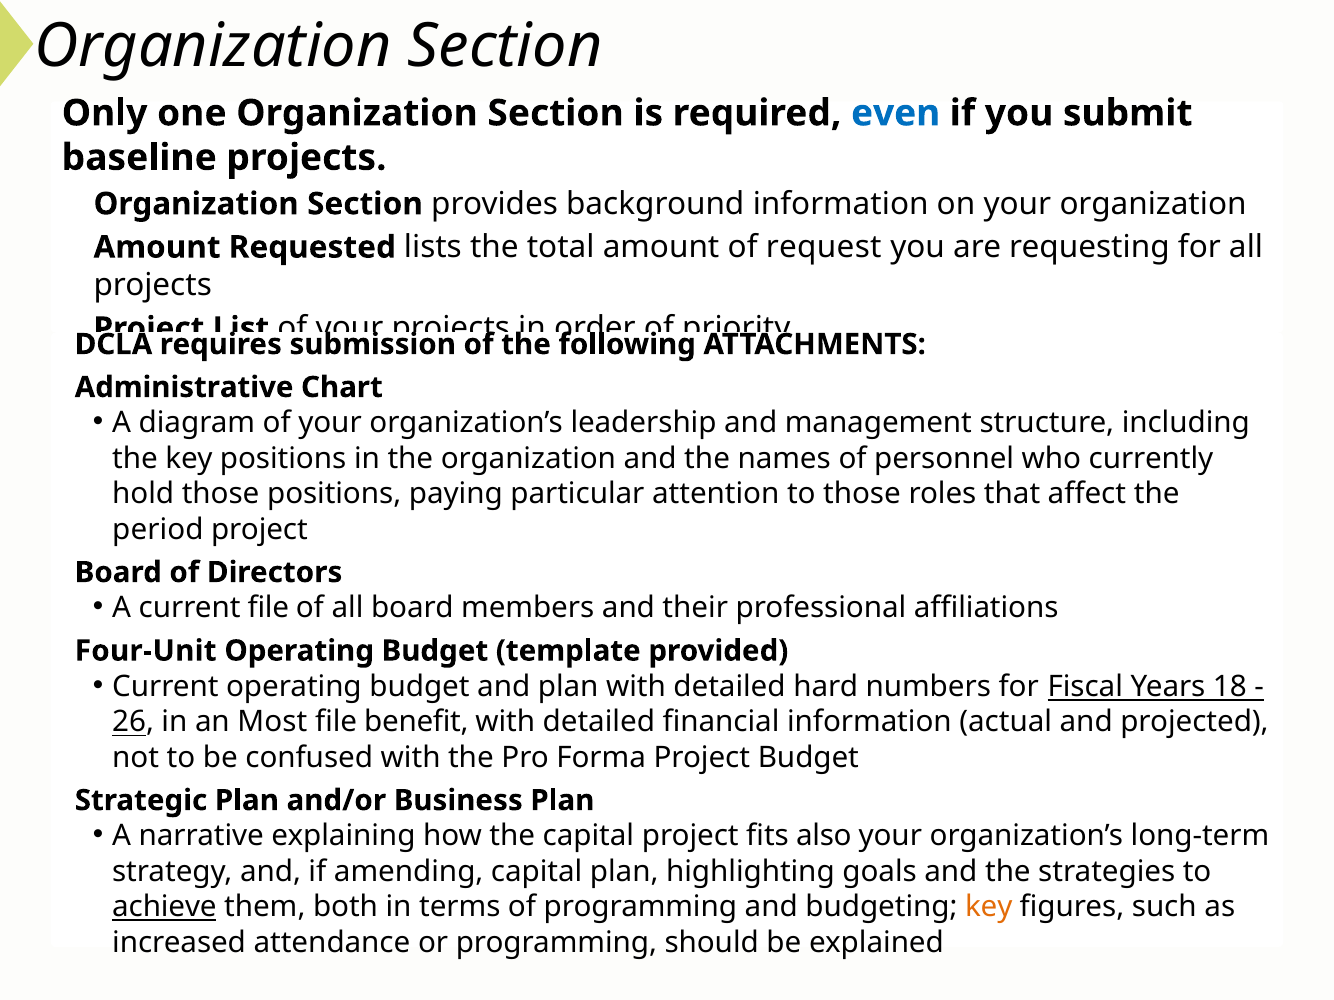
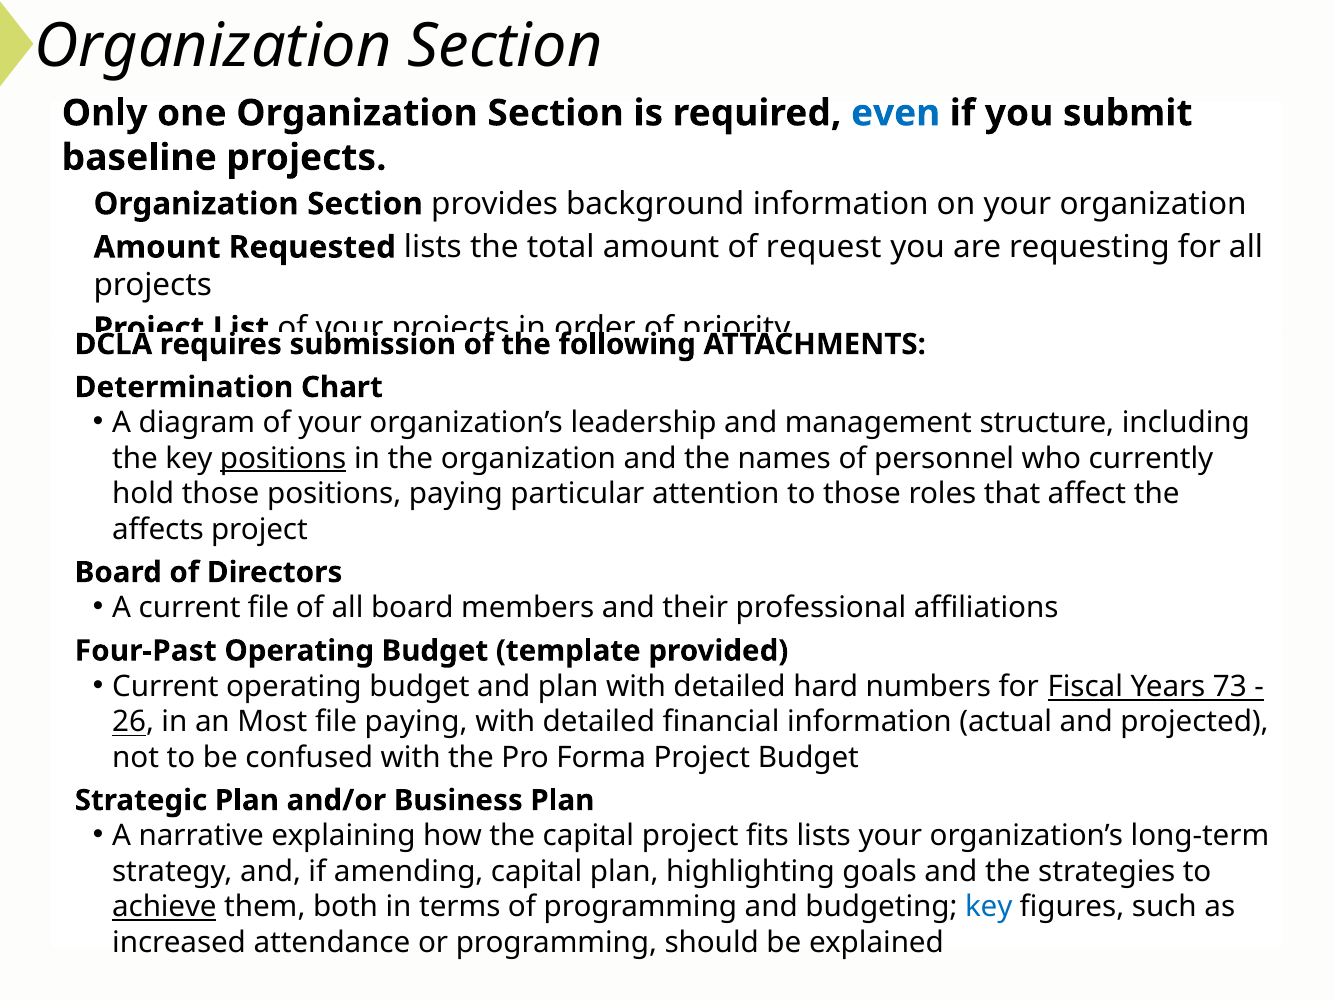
Administrative: Administrative -> Determination (184, 387)
positions underline: none -> present (283, 459)
period: period -> affects (158, 530)
Four-Unit: Four-Unit -> Four-Past (146, 651)
18: 18 -> 73 (1230, 687)
file benefit: benefit -> paying (416, 722)
fits also: also -> lists (824, 836)
key colour: orange -> blue (989, 907)
